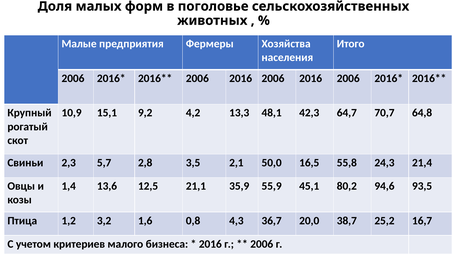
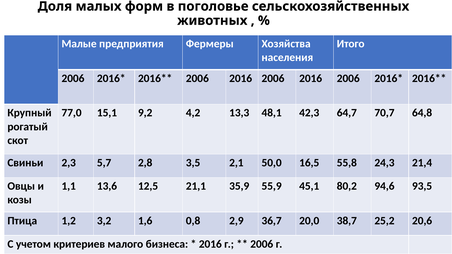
10,9: 10,9 -> 77,0 (72, 113)
1,4: 1,4 -> 1,1 (69, 186)
4,3: 4,3 -> 2,9 (236, 221)
16,7: 16,7 -> 20,6 (422, 221)
